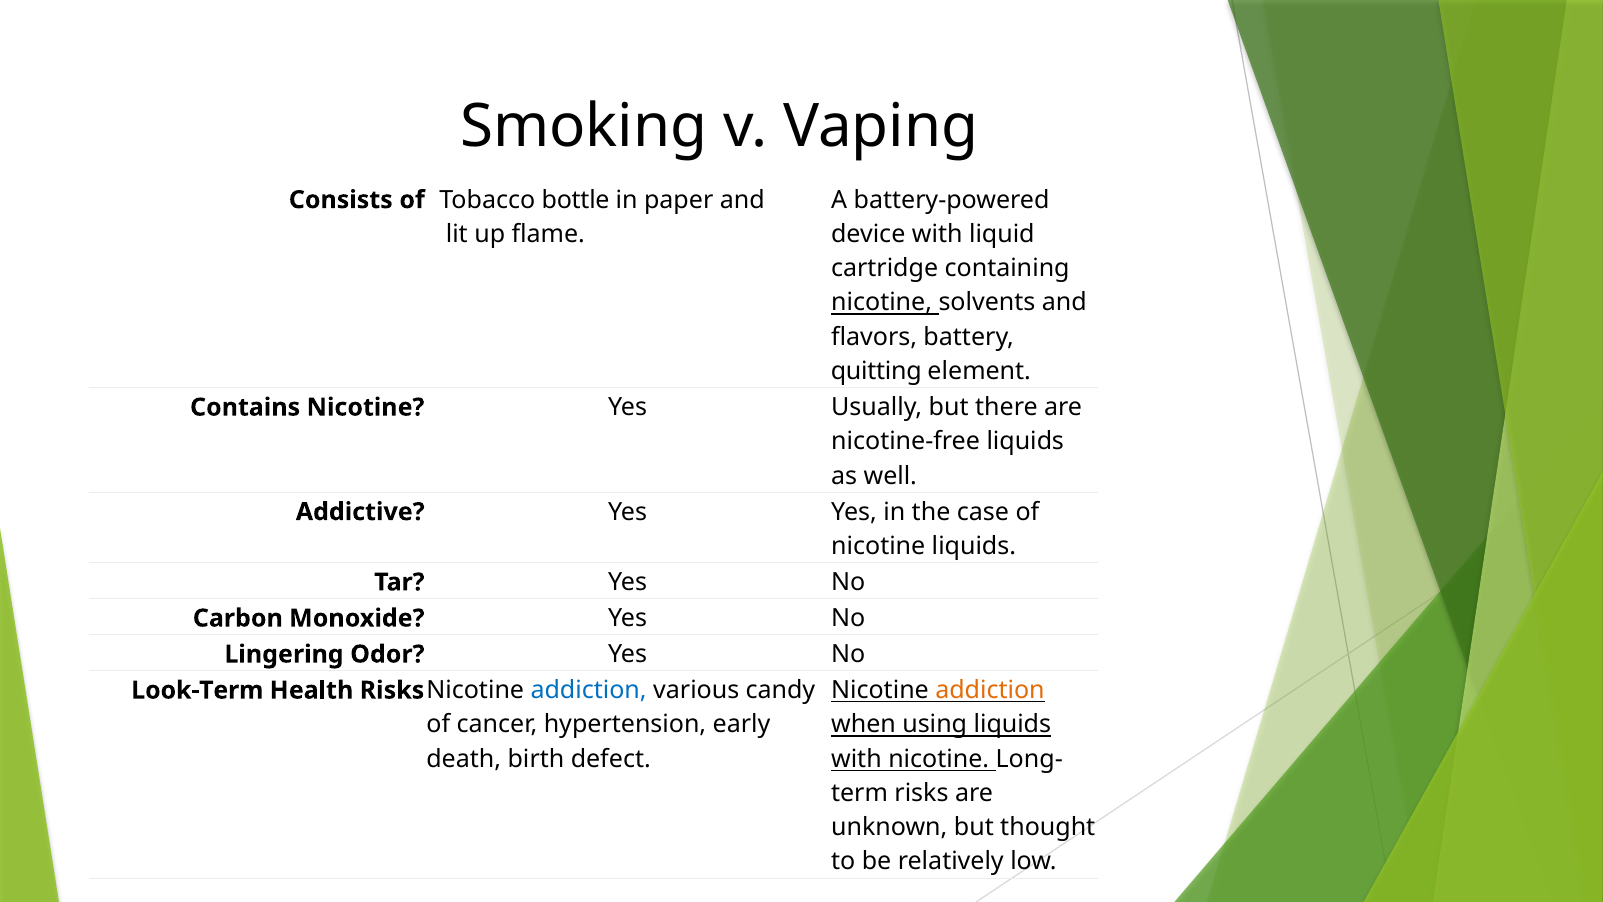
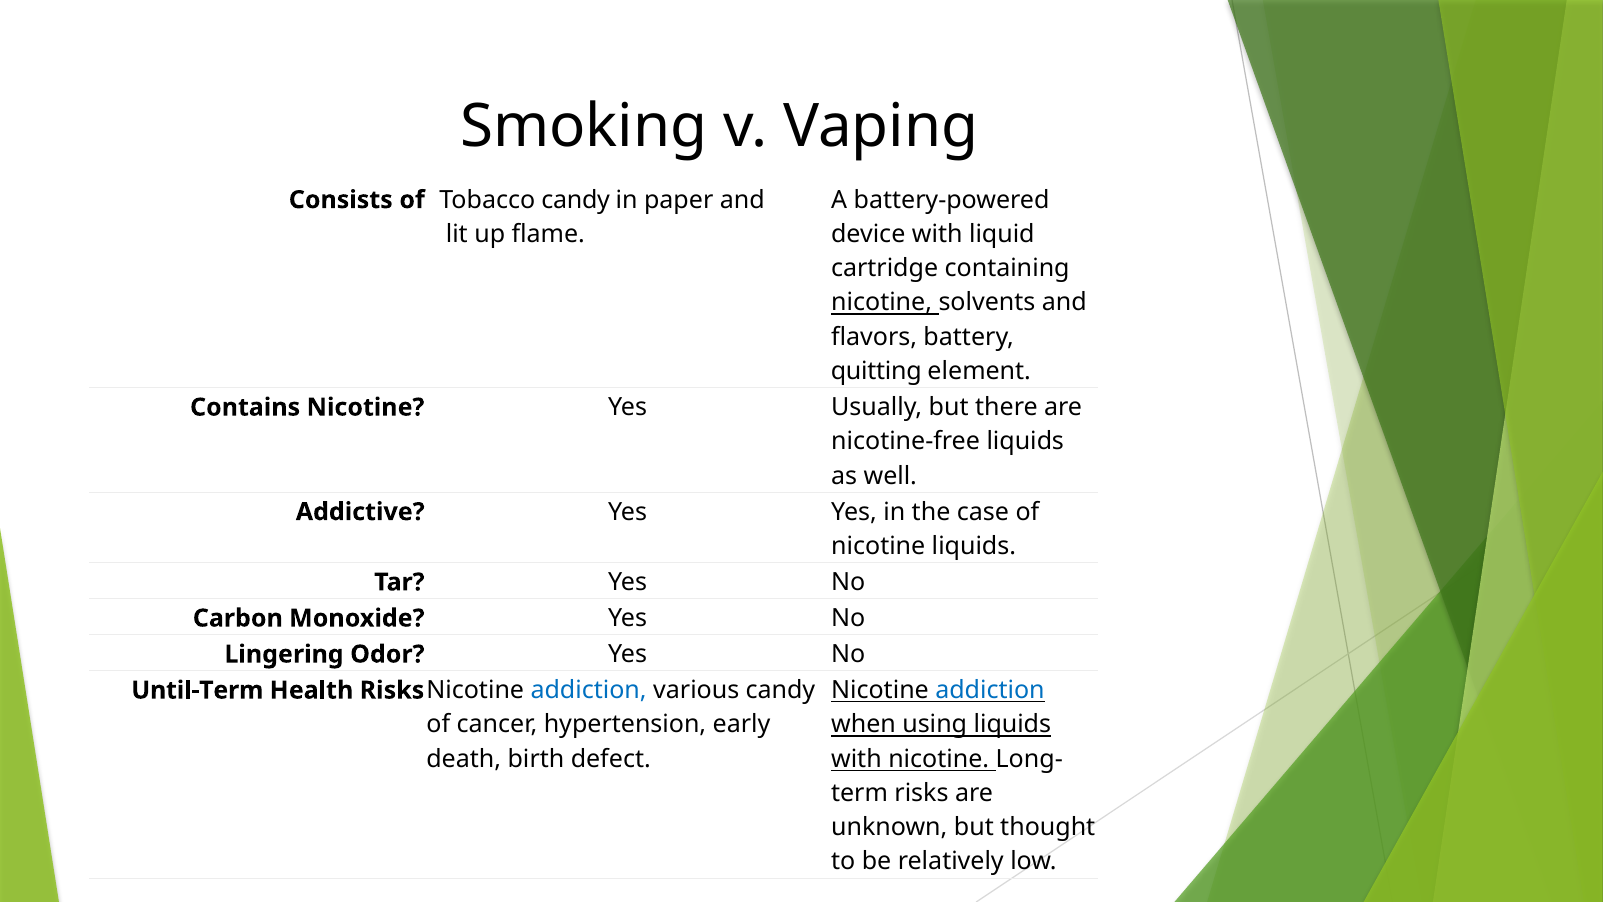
Tobacco bottle: bottle -> candy (576, 200)
addiction colour: orange -> blue (990, 690)
Look-Term: Look-Term -> Until-Term (197, 690)
